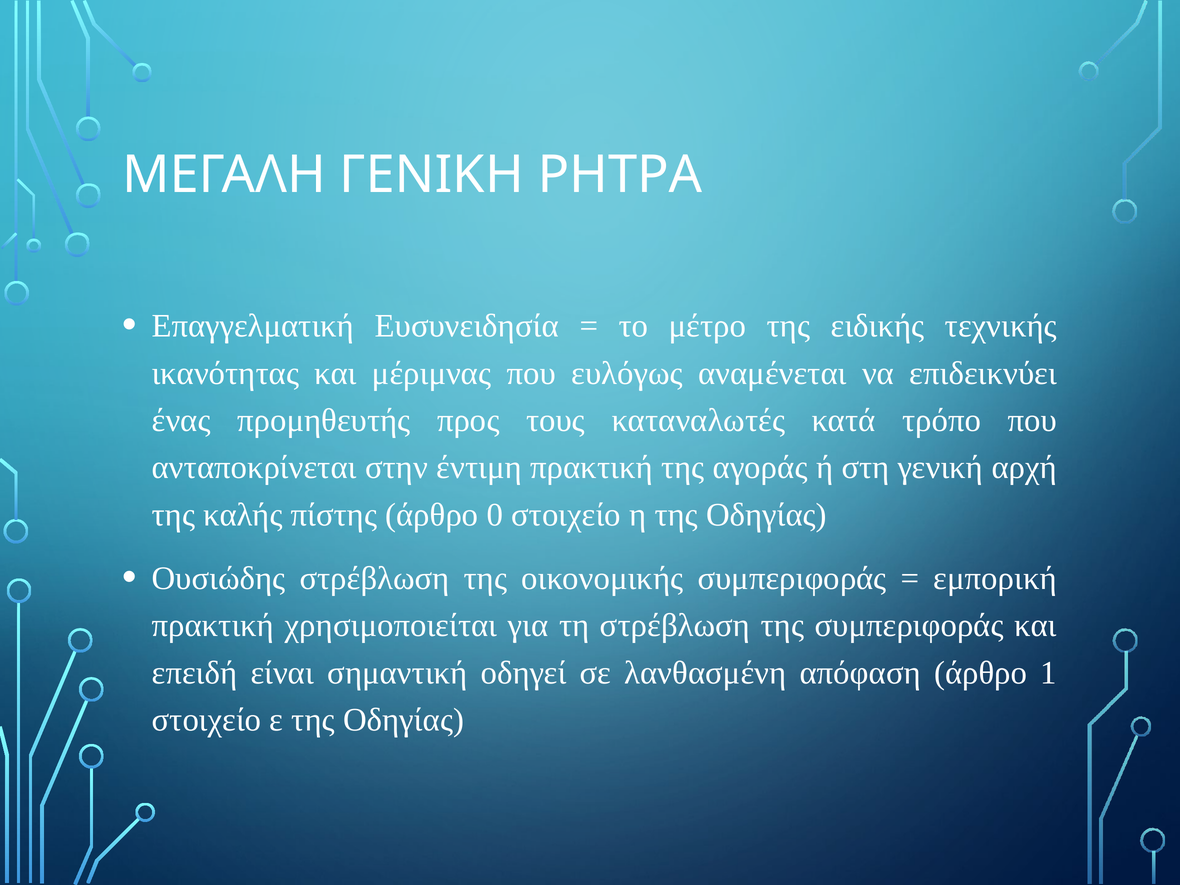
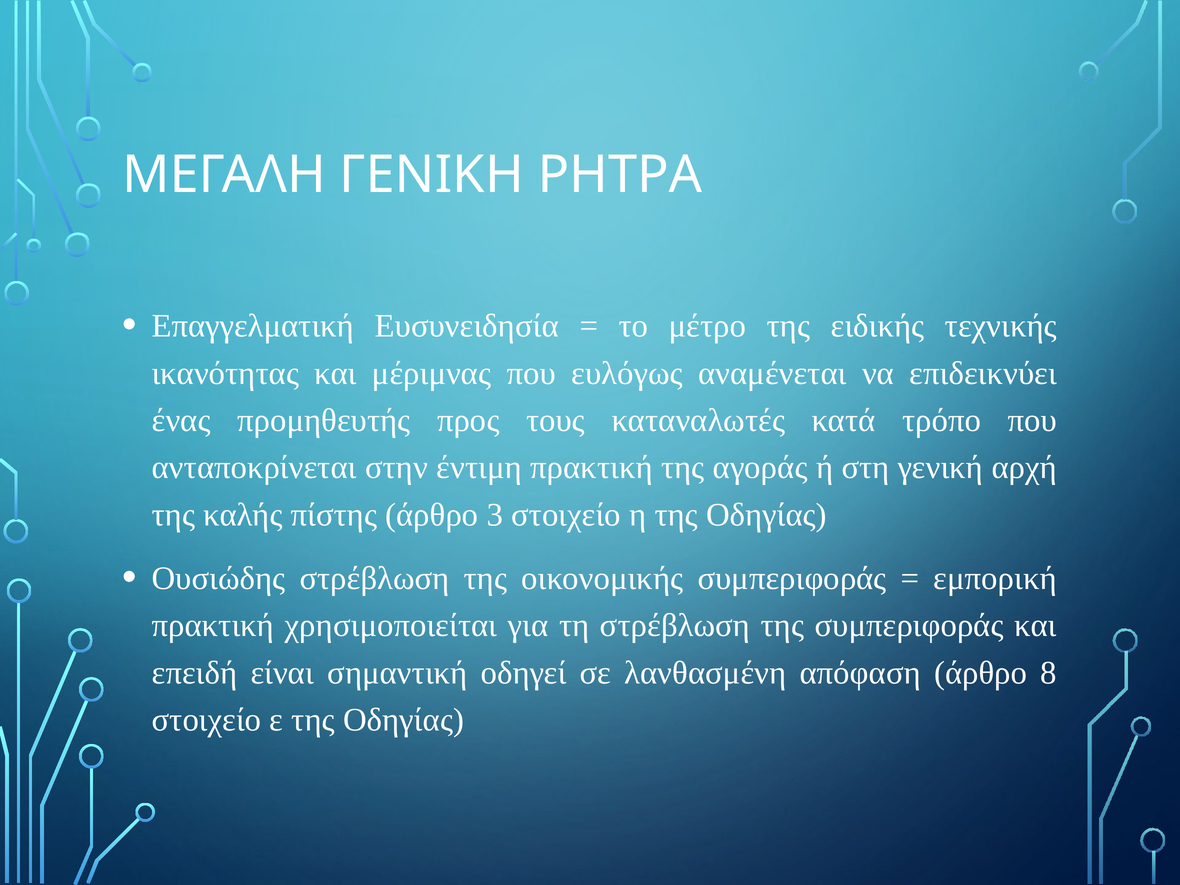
0: 0 -> 3 (495, 515)
1: 1 -> 8 (1049, 673)
